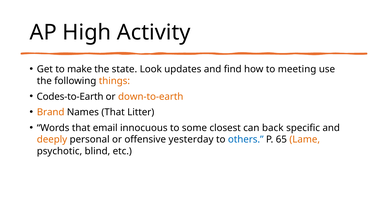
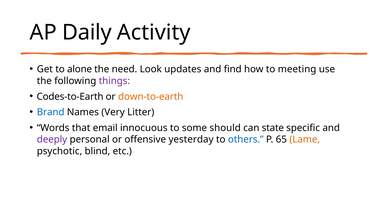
High: High -> Daily (87, 33)
make: make -> alone (80, 69)
state: state -> need (124, 69)
things colour: orange -> purple (114, 81)
Brand colour: orange -> blue (51, 112)
Names That: That -> Very (113, 112)
closest: closest -> should (225, 128)
back: back -> state (273, 128)
deeply colour: orange -> purple (52, 140)
